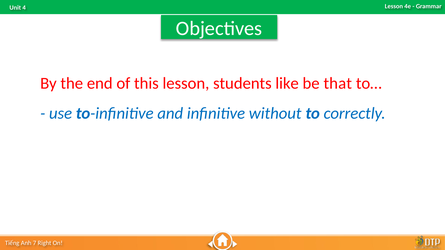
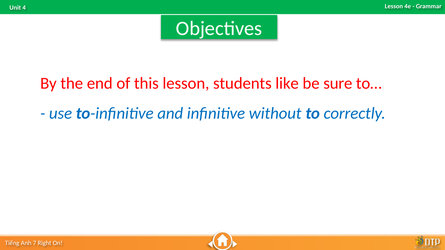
that: that -> sure (338, 83)
